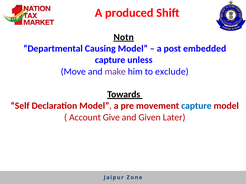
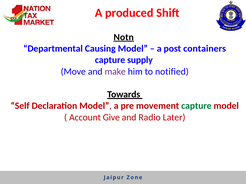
embedded: embedded -> containers (205, 49)
unless: unless -> supply (140, 60)
exclude: exclude -> notified (172, 72)
capture colour: blue -> green (196, 106)
Given: Given -> Radio (150, 118)
